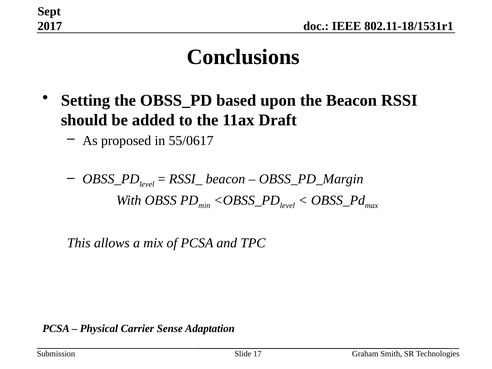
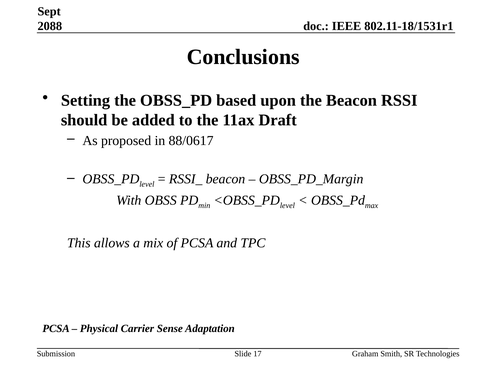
2017: 2017 -> 2088 (50, 26)
55/0617: 55/0617 -> 88/0617 (191, 141)
